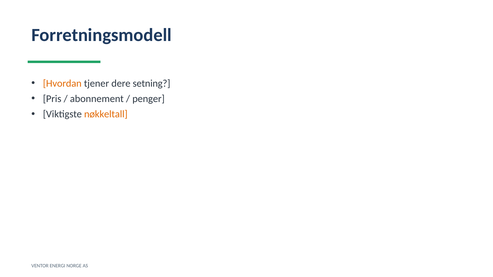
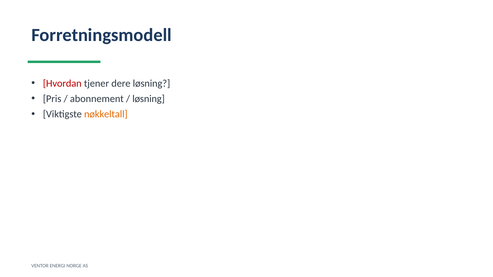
Hvordan colour: orange -> red (62, 83)
dere setning: setning -> løsning (151, 83)
penger: penger -> løsning (149, 99)
